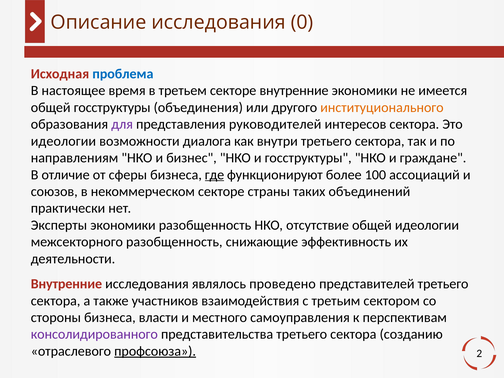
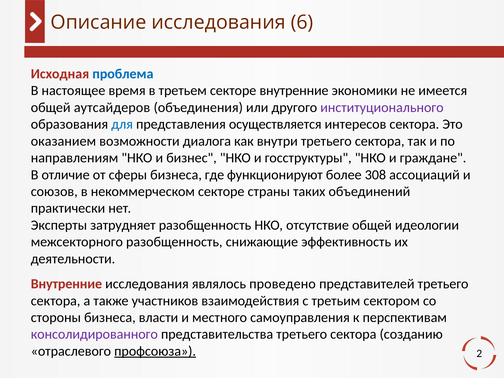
0: 0 -> 6 (302, 22)
общей госструктуры: госструктуры -> аутсайдеров (112, 107)
институционального colour: orange -> purple (382, 107)
для colour: purple -> blue (122, 124)
руководителей: руководителей -> осуществляется (275, 124)
идеологии: идеологии -> оказанием (63, 141)
где underline: present -> none (214, 175)
100: 100 -> 308 (375, 175)
Эксперты экономики: экономики -> затрудняет (123, 225)
